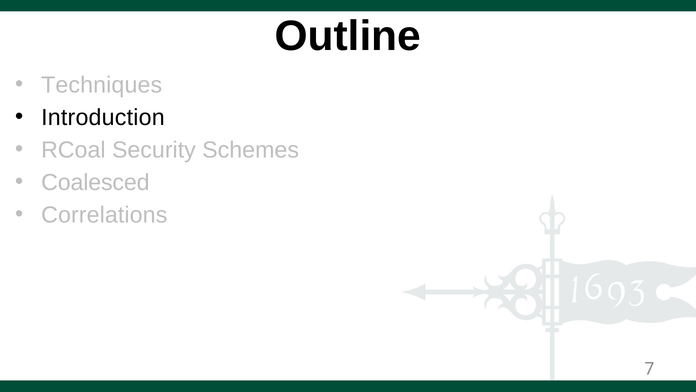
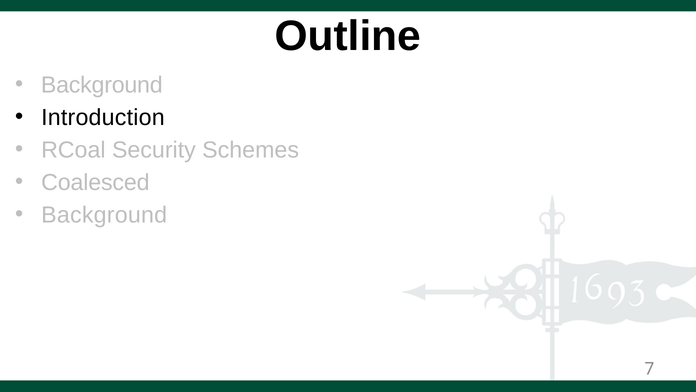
Techniques: Techniques -> Background (102, 85)
Correlations: Correlations -> Background (104, 215)
